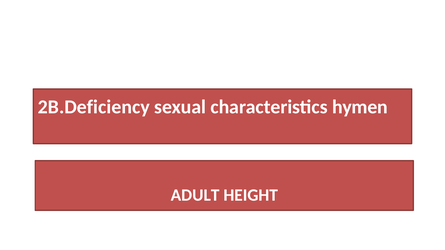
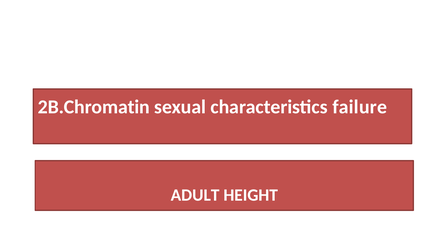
2B.Deficiency: 2B.Deficiency -> 2B.Chromatin (94, 107)
hymen: hymen -> failure (360, 107)
